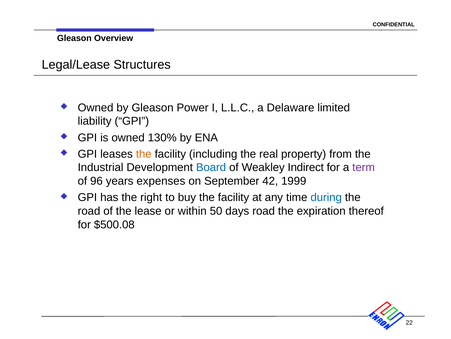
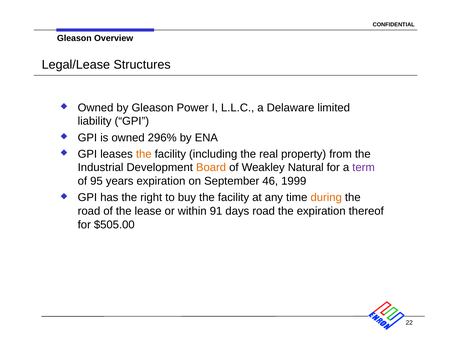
130%: 130% -> 296% (162, 137)
Board colour: blue -> orange (211, 167)
Indirect: Indirect -> Natural (306, 167)
96: 96 -> 95 (96, 181)
years expenses: expenses -> expiration (161, 181)
42: 42 -> 46 (270, 181)
during colour: blue -> orange (326, 197)
50: 50 -> 91 (216, 211)
$500.08: $500.08 -> $505.00 (114, 224)
